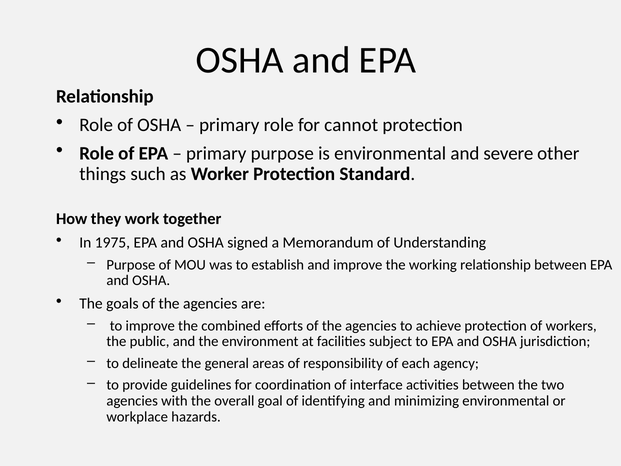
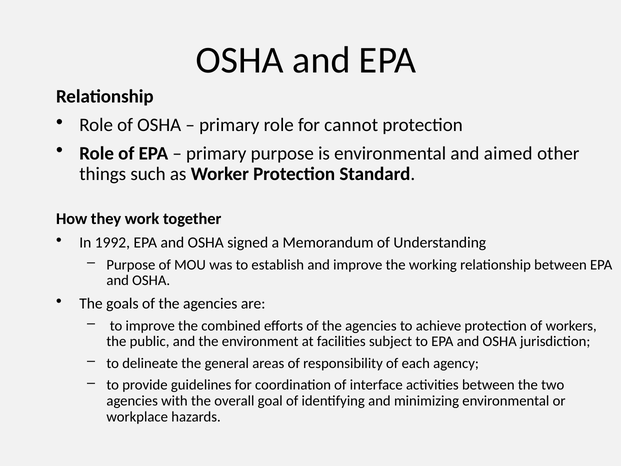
severe: severe -> aimed (508, 153)
1975: 1975 -> 1992 (112, 243)
